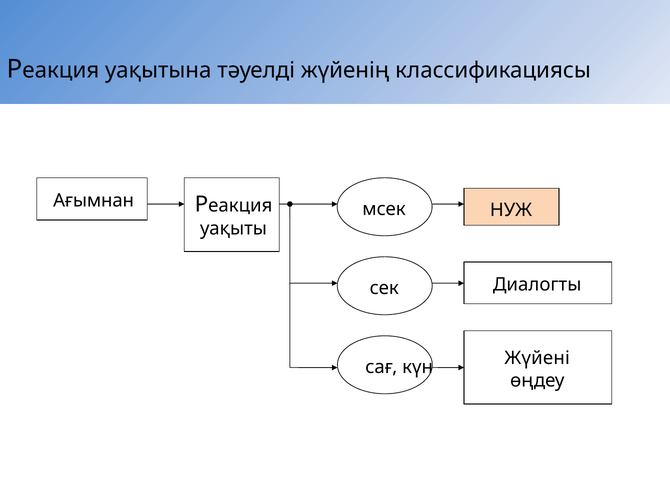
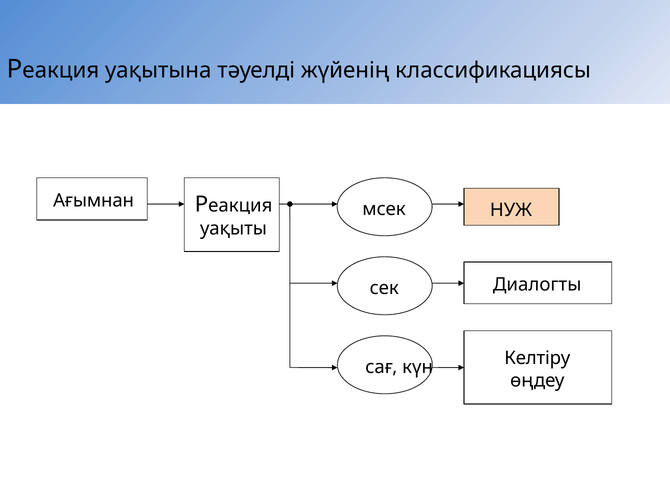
Жүйені: Жүйені -> Келтіру (537, 359)
